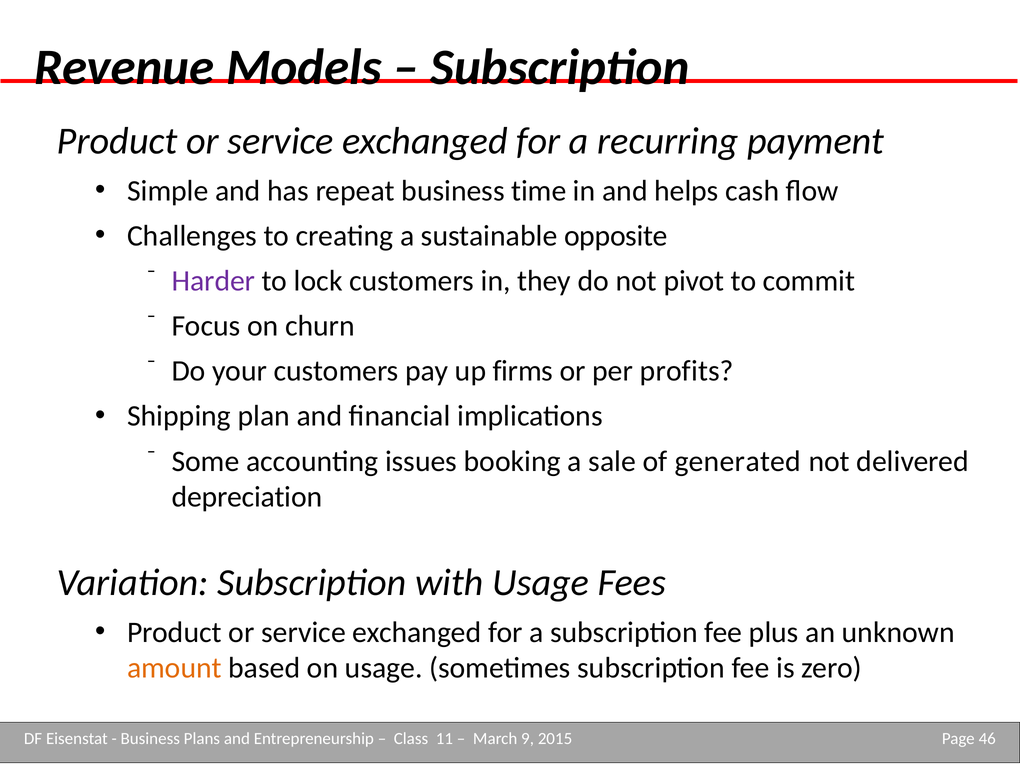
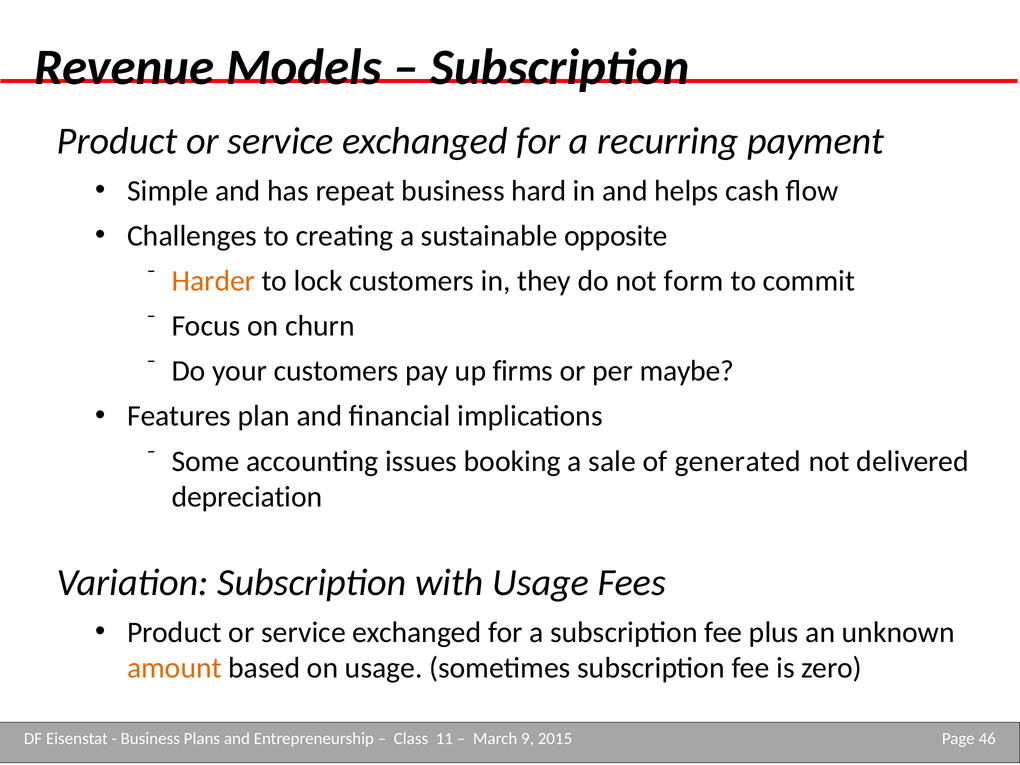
time: time -> hard (539, 191)
Harder colour: purple -> orange (213, 281)
pivot: pivot -> form (694, 281)
profits: profits -> maybe (687, 371)
Shipping: Shipping -> Features (179, 416)
